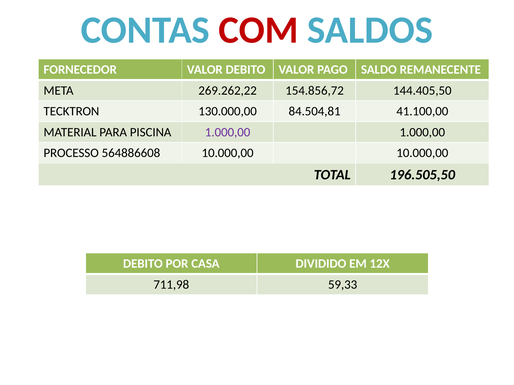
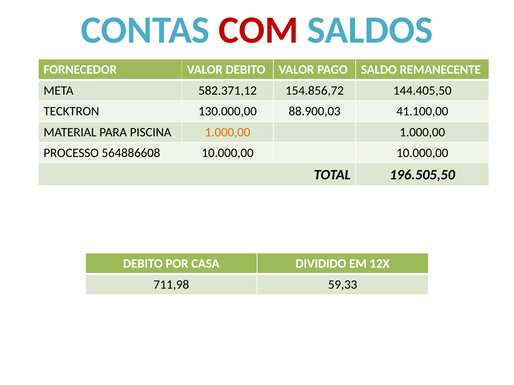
269.262,22: 269.262,22 -> 582.371,12 (228, 91)
84.504,81: 84.504,81 -> 88.900,03 (315, 111)
1.000,00 colour: purple -> orange (228, 132)
